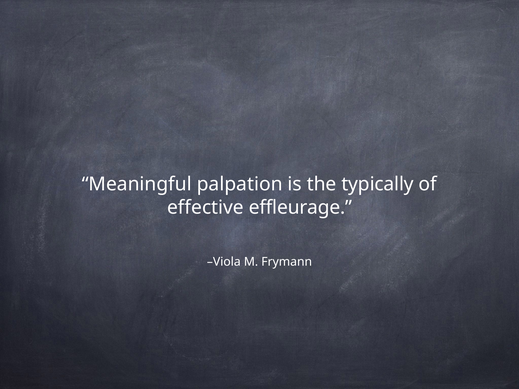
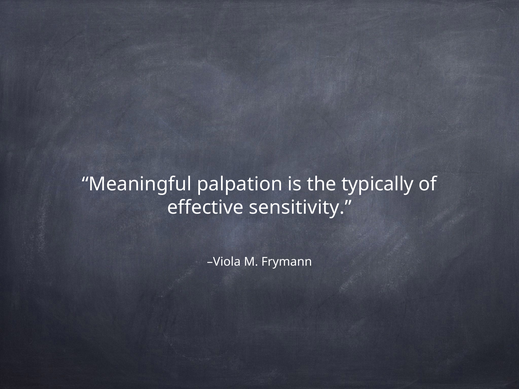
effleurage: effleurage -> sensitivity (300, 208)
